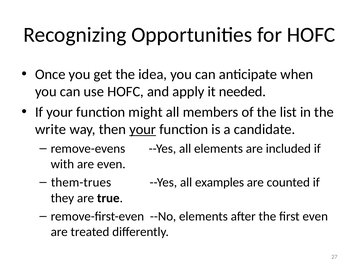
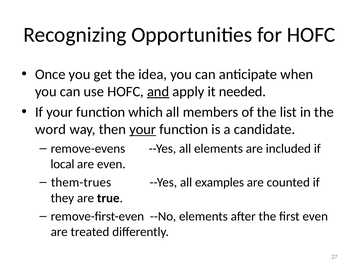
and underline: none -> present (158, 92)
might: might -> which (146, 112)
write: write -> word (51, 130)
with: with -> local (62, 164)
